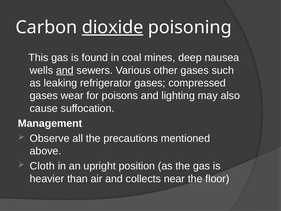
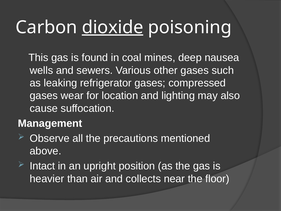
and underline: present -> none (65, 70)
poisons: poisons -> location (120, 96)
Cloth: Cloth -> Intact (42, 166)
